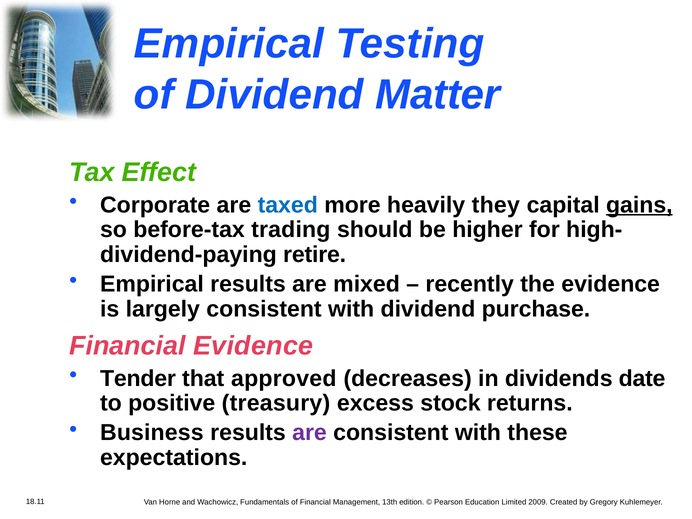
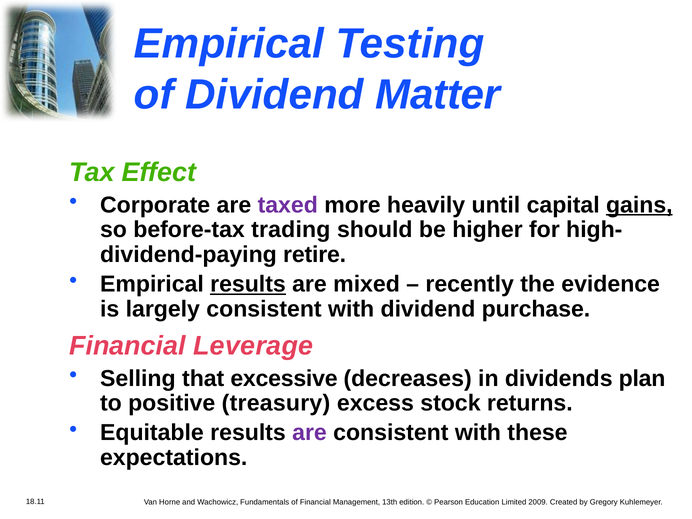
taxed colour: blue -> purple (288, 205)
they: they -> until (496, 205)
results underline: none -> present (248, 284)
Financial Evidence: Evidence -> Leverage (253, 346)
Tender: Tender -> Selling (138, 378)
approved: approved -> excessive (284, 378)
date: date -> plan (642, 378)
Business: Business -> Equitable (152, 433)
